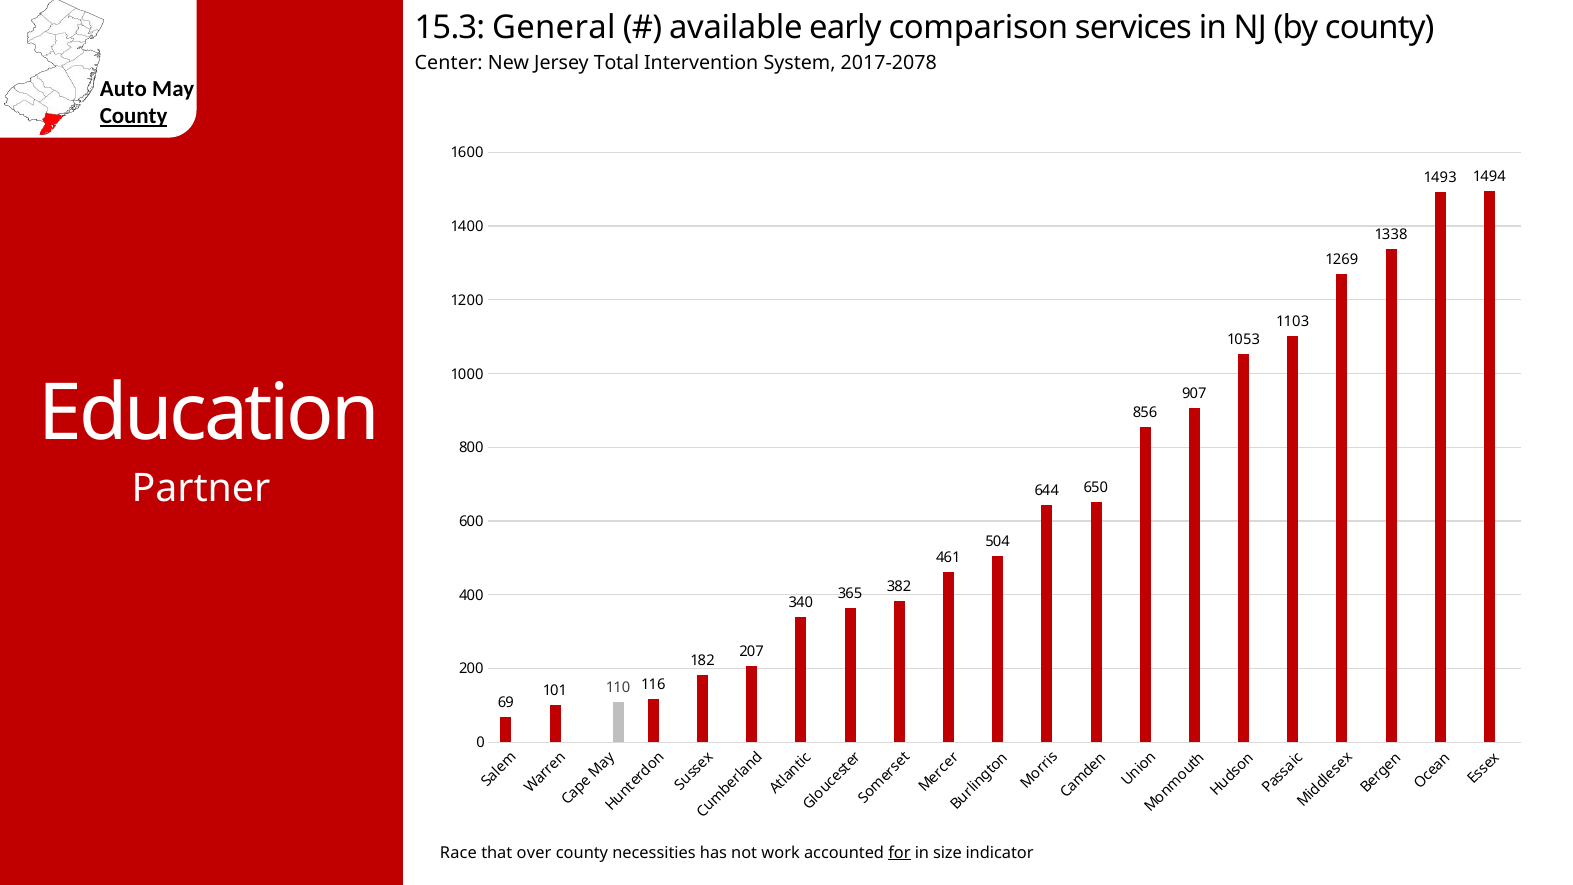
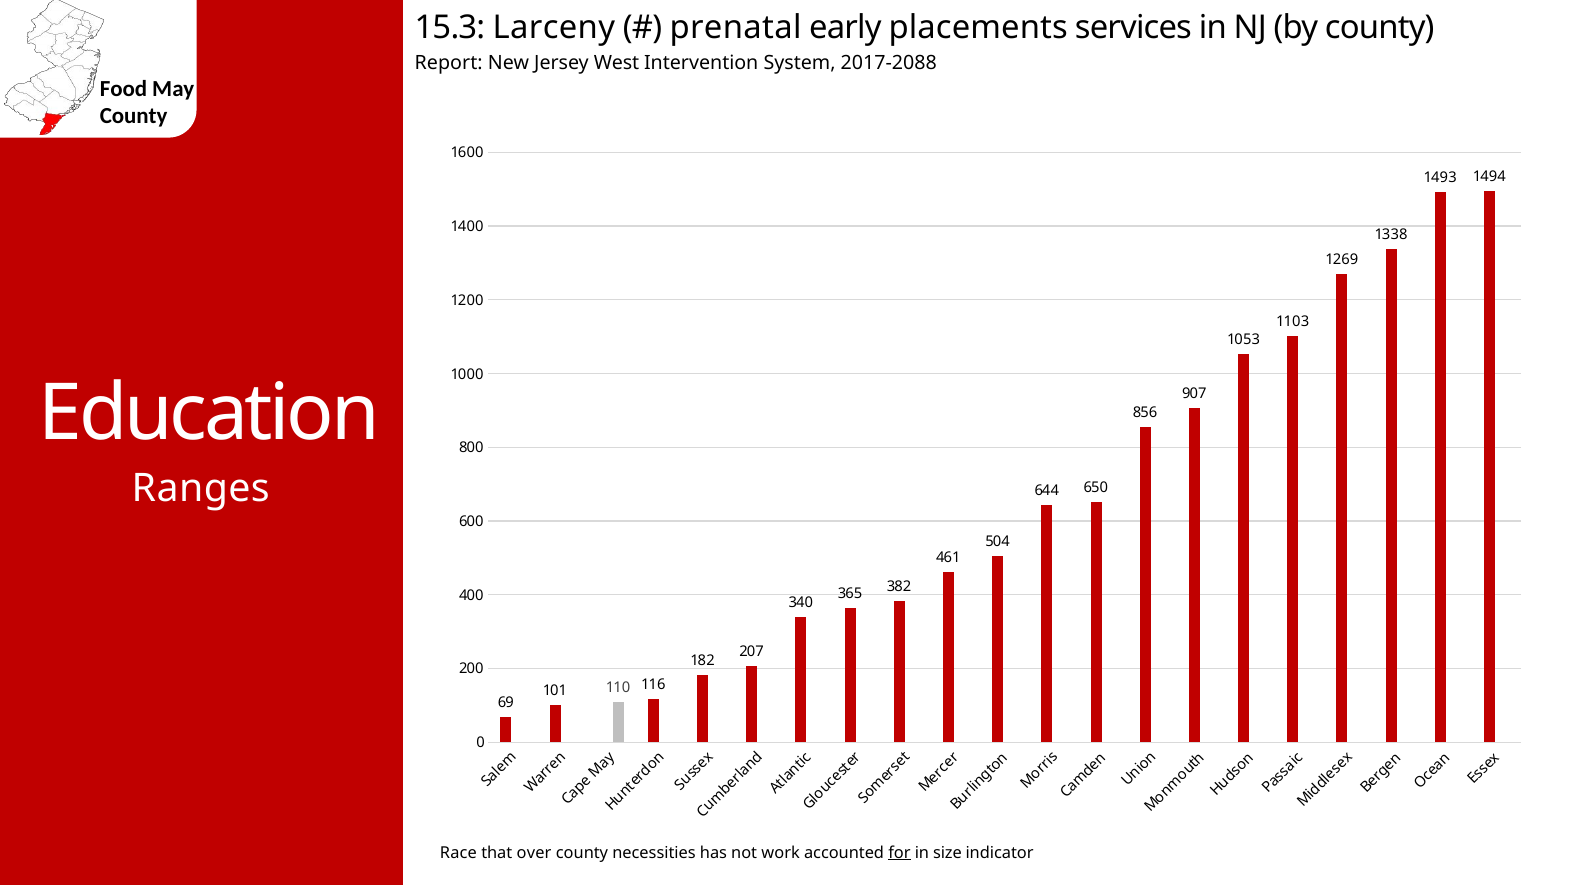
General: General -> Larceny (554, 28)
available: available -> prenatal (736, 28)
comparison: comparison -> placements (978, 28)
Center: Center -> Report (449, 63)
Total: Total -> West (616, 63)
2017-2078: 2017-2078 -> 2017-2088 (889, 63)
Auto: Auto -> Food (123, 88)
County underline: present -> none (134, 116)
Partner: Partner -> Ranges (201, 489)
